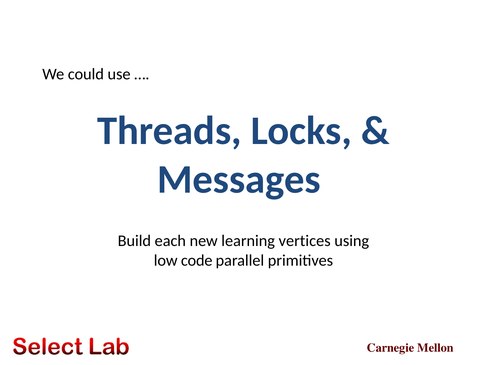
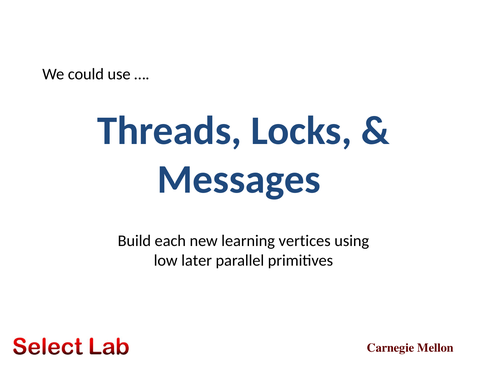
code: code -> later (197, 261)
